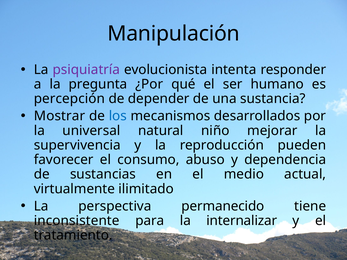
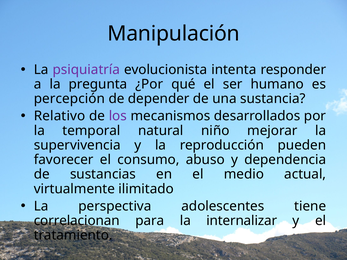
Mostrar: Mostrar -> Relativo (60, 116)
los colour: blue -> purple (118, 116)
universal: universal -> temporal (91, 131)
permanecido: permanecido -> adolescentes (223, 206)
inconsistente: inconsistente -> correlacionan (77, 221)
